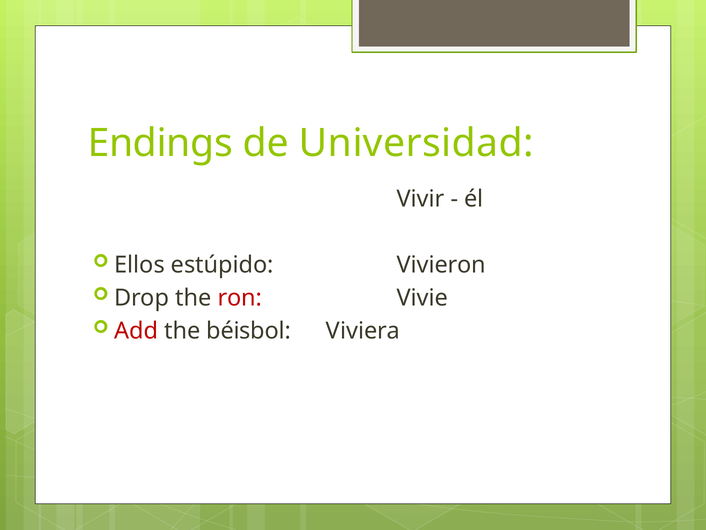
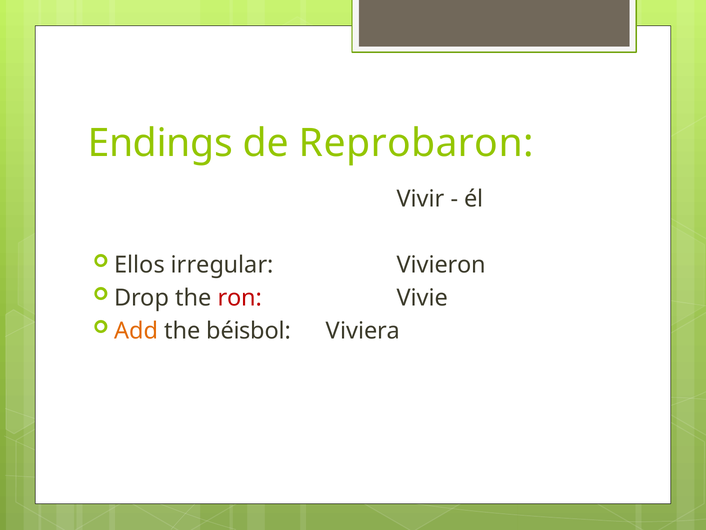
Universidad: Universidad -> Reprobaron (416, 143)
estúpido: estúpido -> irregular (222, 265)
Add colour: red -> orange (136, 330)
